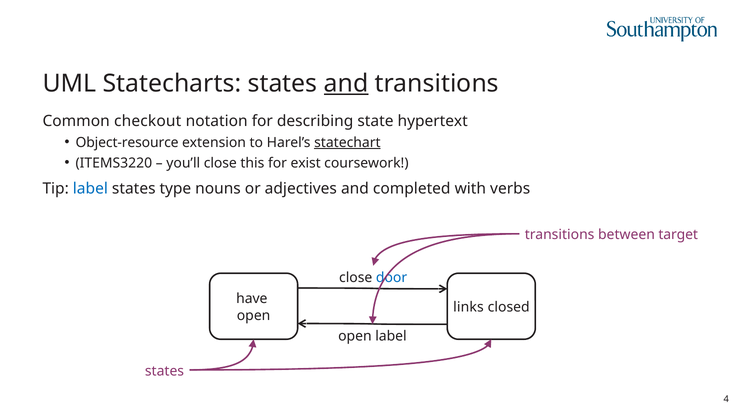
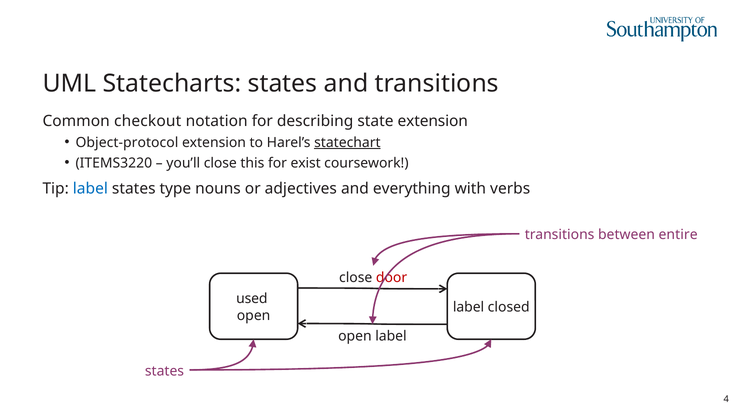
and underline: present -> none (346, 84)
state hypertext: hypertext -> extension (433, 121)
Object-resource: Object-resource -> Object-protocol (127, 142)
completed: completed -> everything (412, 189)
target: target -> entire (678, 235)
door colour: blue -> red (392, 278)
have: have -> used (252, 299)
links: links -> label (469, 307)
